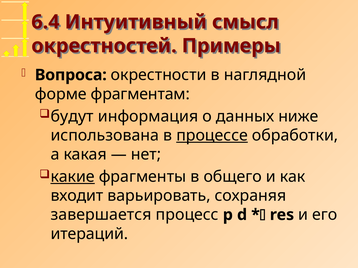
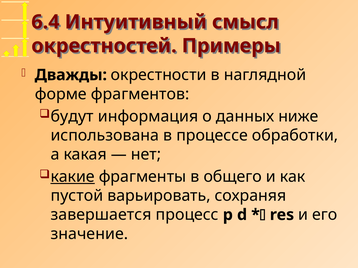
Вопроса: Вопроса -> Дважды (71, 75)
фрагментам: фрагментам -> фрагментов (140, 94)
процессе underline: present -> none (212, 136)
входит: входит -> пустой (77, 196)
итераций: итераций -> значение (89, 234)
